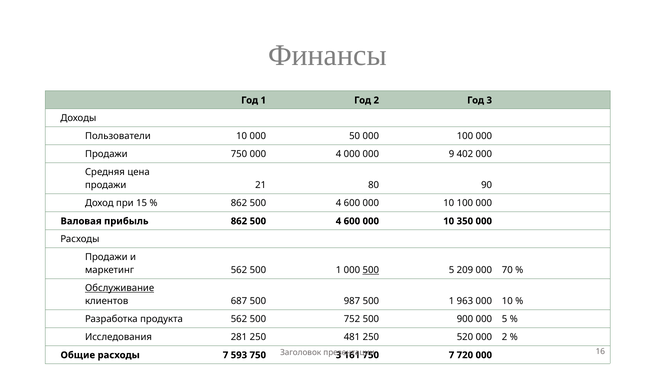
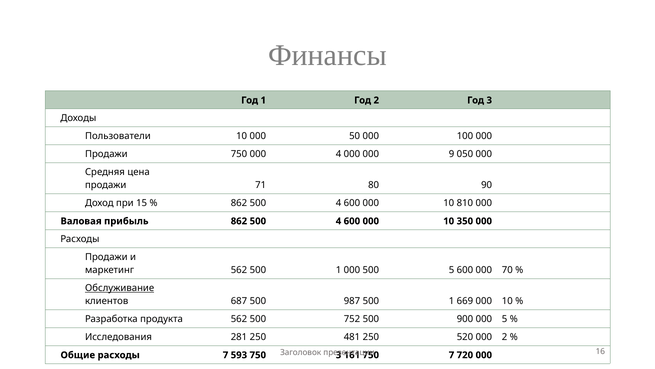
402: 402 -> 050 (465, 154)
21: 21 -> 71 (261, 185)
10 100: 100 -> 810 (465, 203)
500 underline: present -> none (371, 270)
5 209: 209 -> 600 (465, 270)
963: 963 -> 669 (465, 301)
